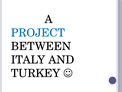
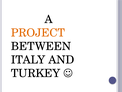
PROJECT colour: blue -> orange (38, 33)
